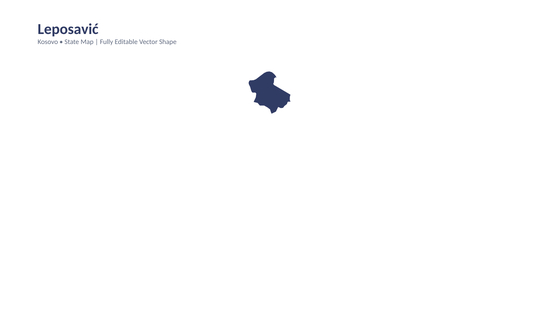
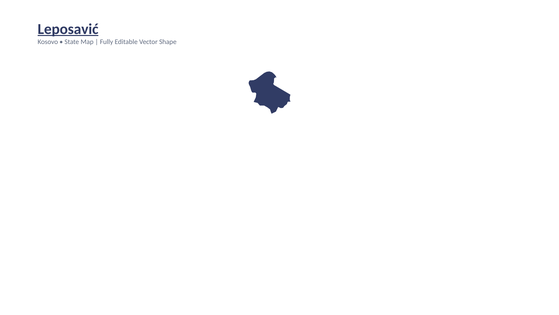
Leposavić underline: none -> present (68, 29)
